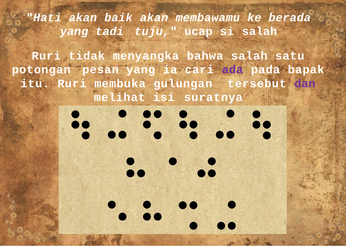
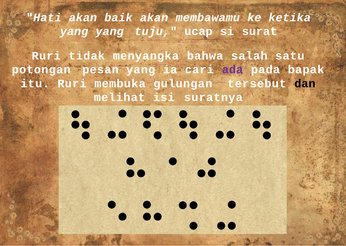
berada: berada -> ketika (290, 18)
yang tadi: tadi -> yang (110, 31)
si salah: salah -> surat (260, 31)
dan colour: purple -> black (305, 83)
